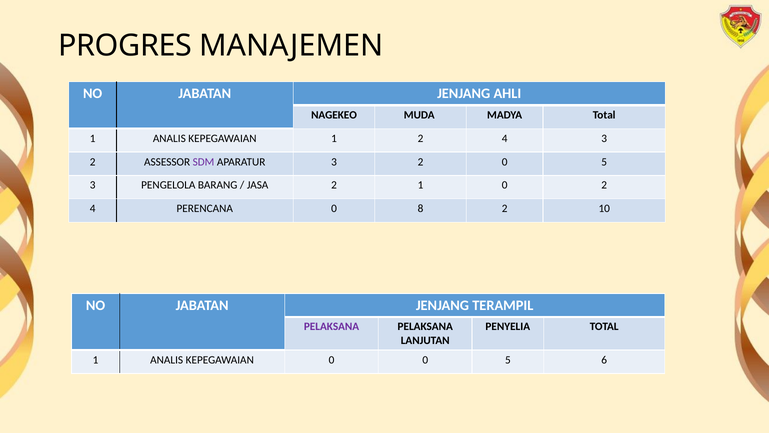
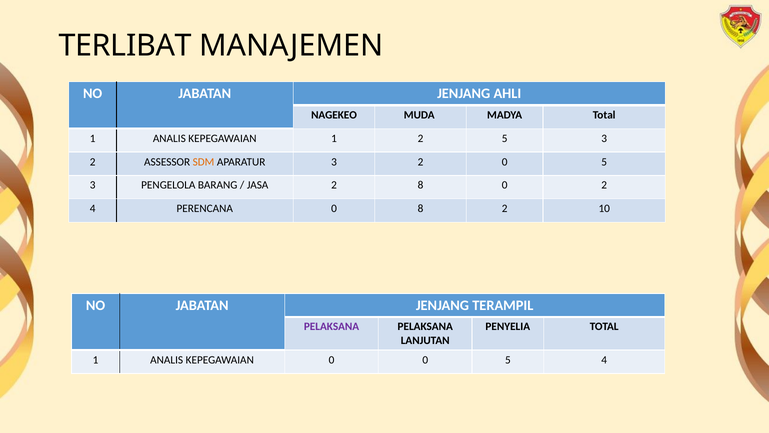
PROGRES: PROGRES -> TERLIBAT (125, 46)
1 2 4: 4 -> 5 (505, 138)
SDM colour: purple -> orange (204, 162)
2 1: 1 -> 8 (421, 185)
5 6: 6 -> 4 (604, 360)
